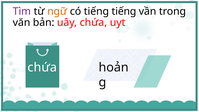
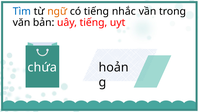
Tìm colour: purple -> blue (22, 11)
tiếng tiếng: tiếng -> nhắc (124, 11)
uây chứa: chứa -> tiếng (93, 22)
